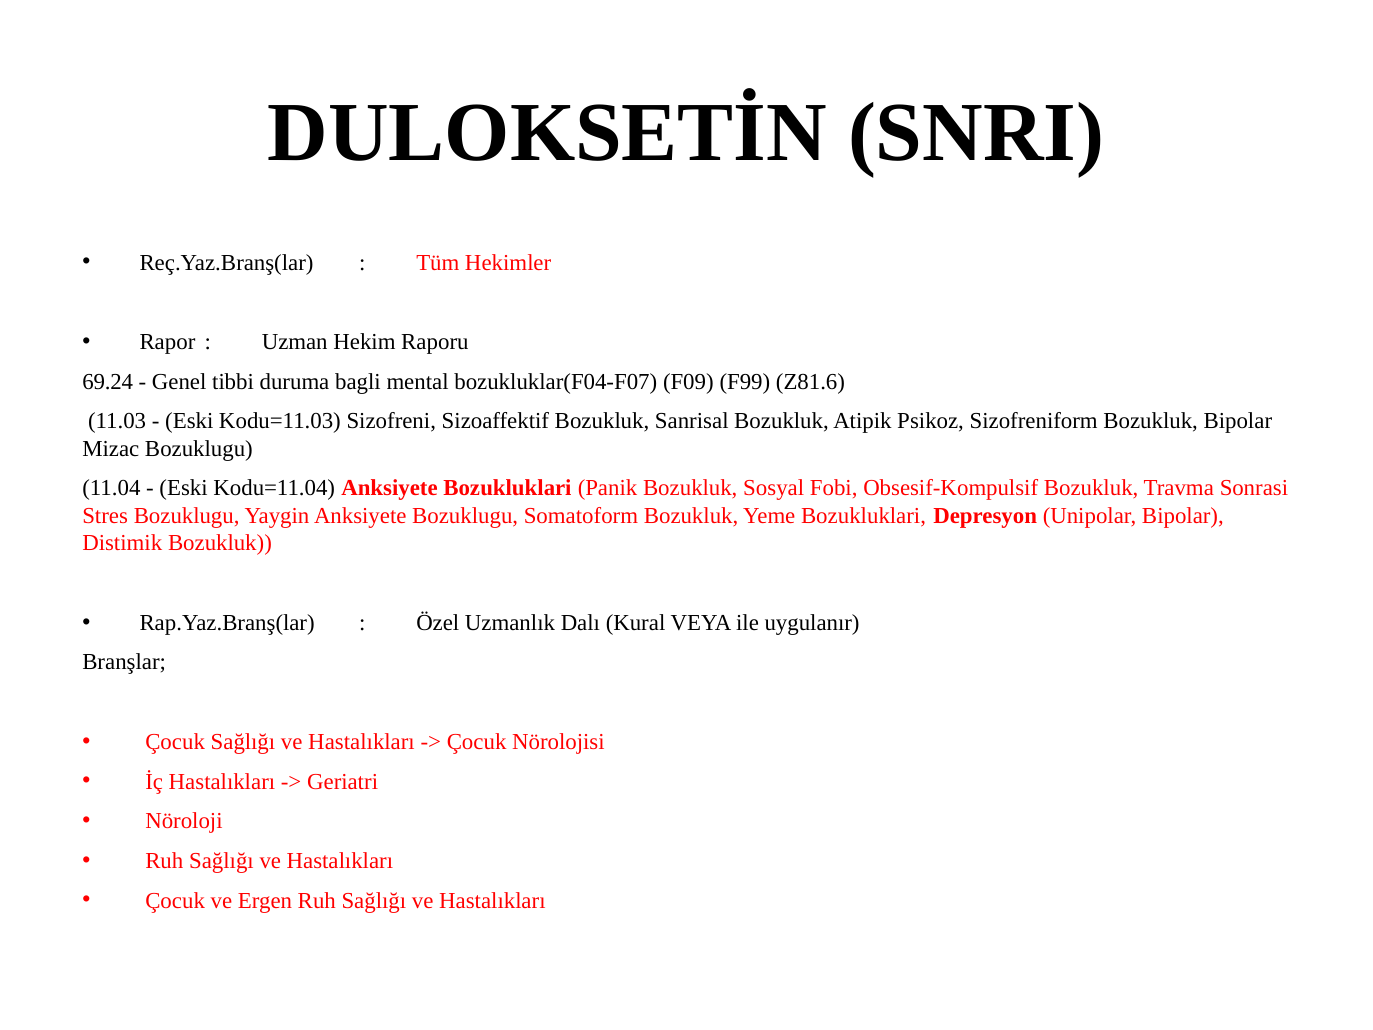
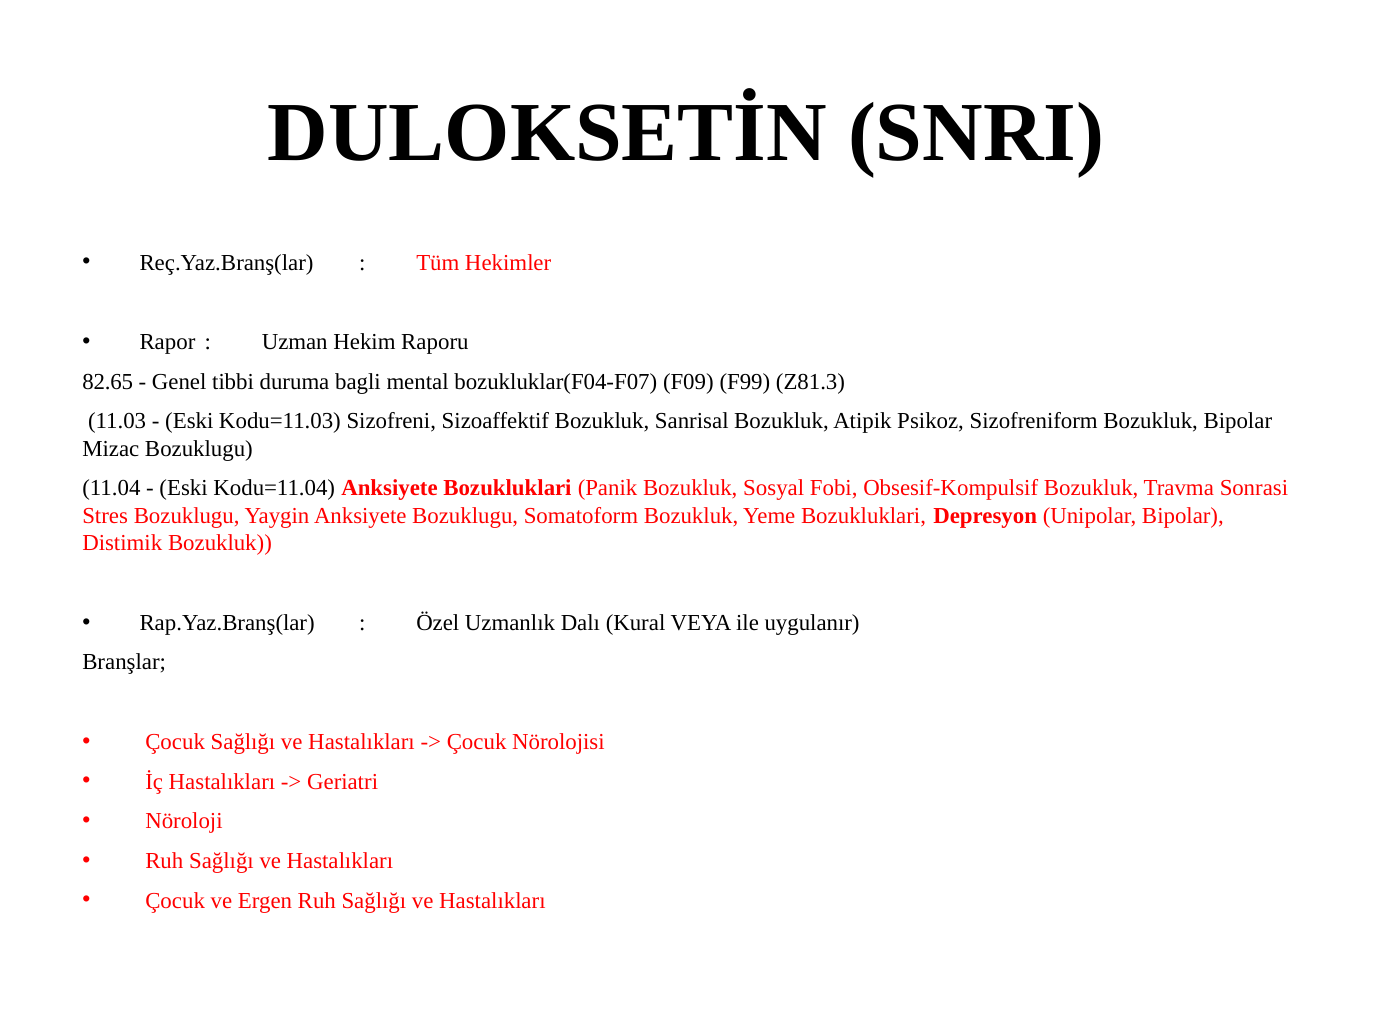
69.24: 69.24 -> 82.65 (108, 381)
Z81.6: Z81.6 -> Z81.3 (810, 381)
